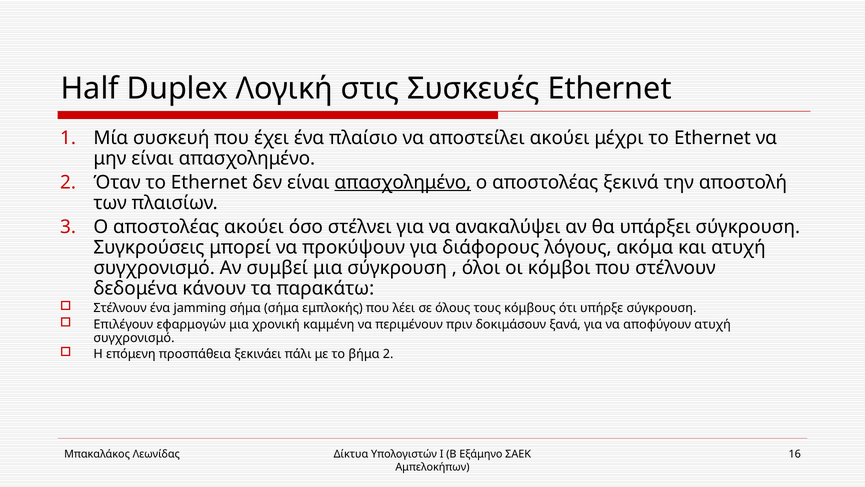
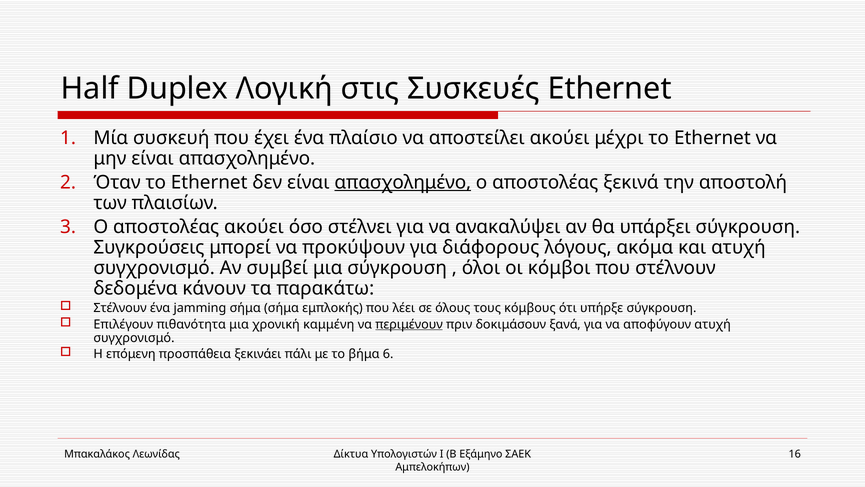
εφαρμογών: εφαρμογών -> πιθανότητα (191, 324)
περιμένουν underline: none -> present (409, 324)
βήμα 2: 2 -> 6 (388, 354)
